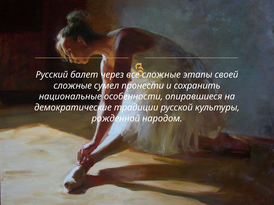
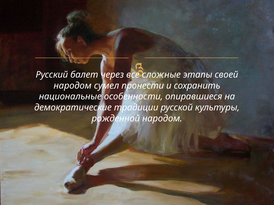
сложные: сложные -> народом (73, 86)
